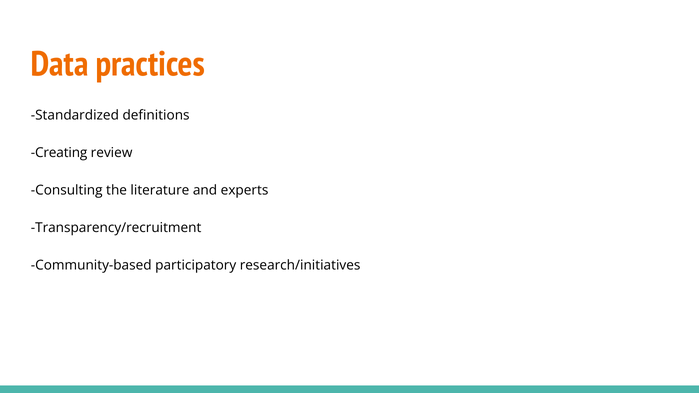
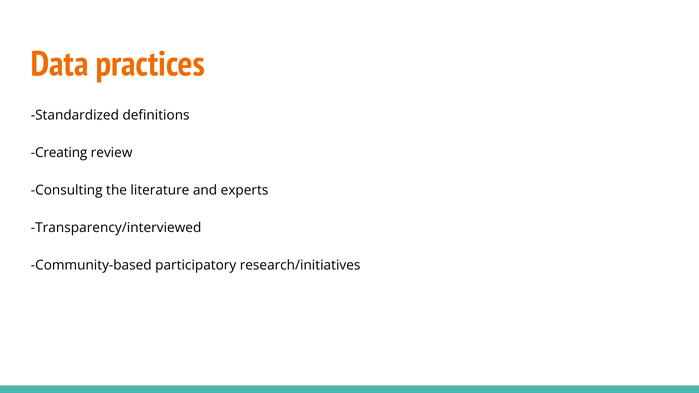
Transparency/recruitment: Transparency/recruitment -> Transparency/interviewed (116, 228)
